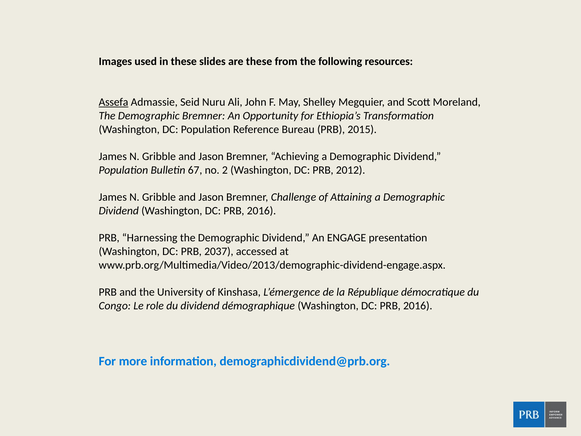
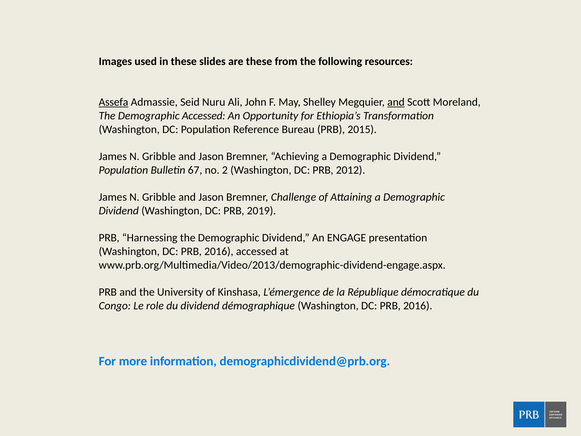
and underline: none -> present (396, 102)
Demographic Bremner: Bremner -> Accessed (204, 116)
2016: 2016 -> 2019 (261, 211)
2037: 2037 -> 2016 (219, 251)
